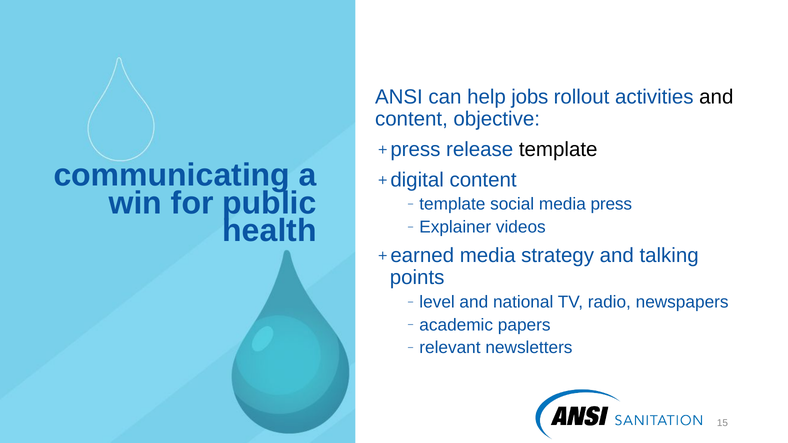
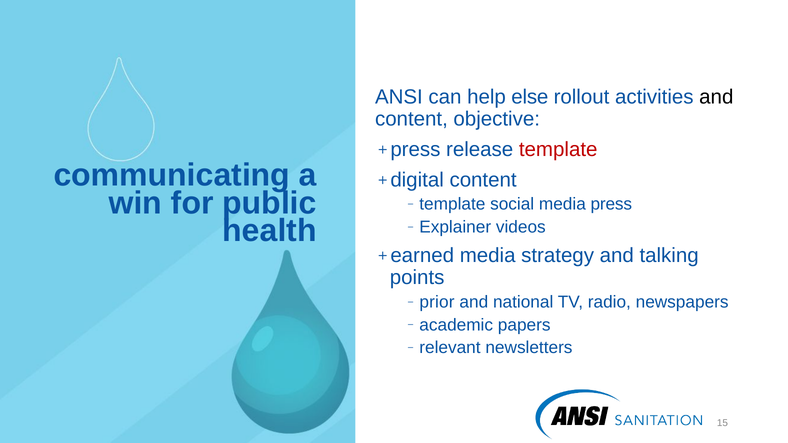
jobs: jobs -> else (530, 97)
template colour: black -> red (558, 150)
level: level -> prior (437, 302)
